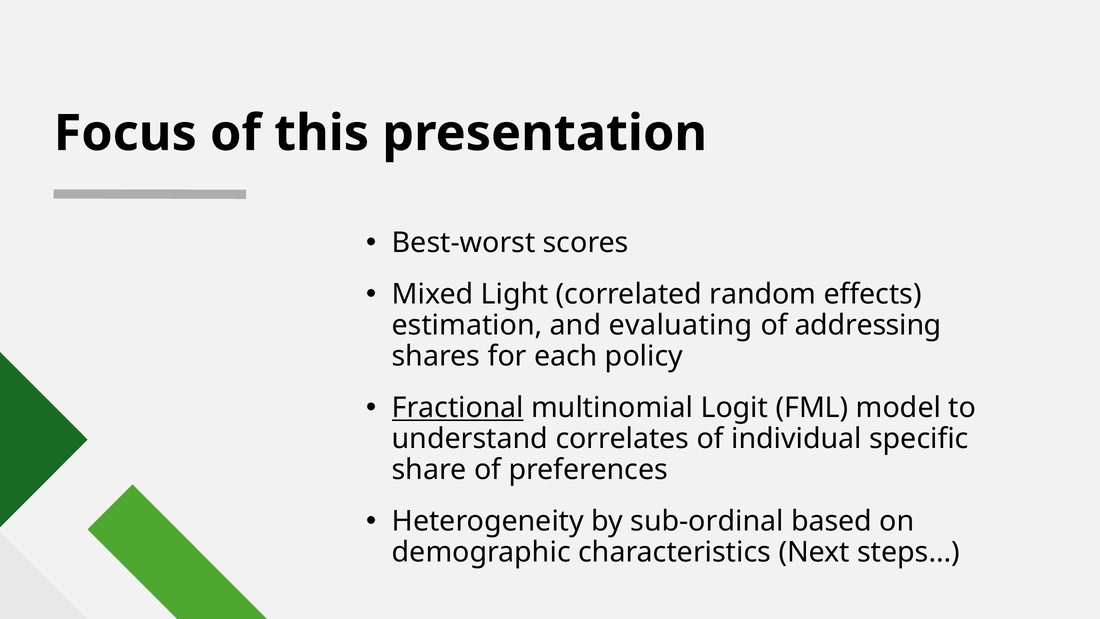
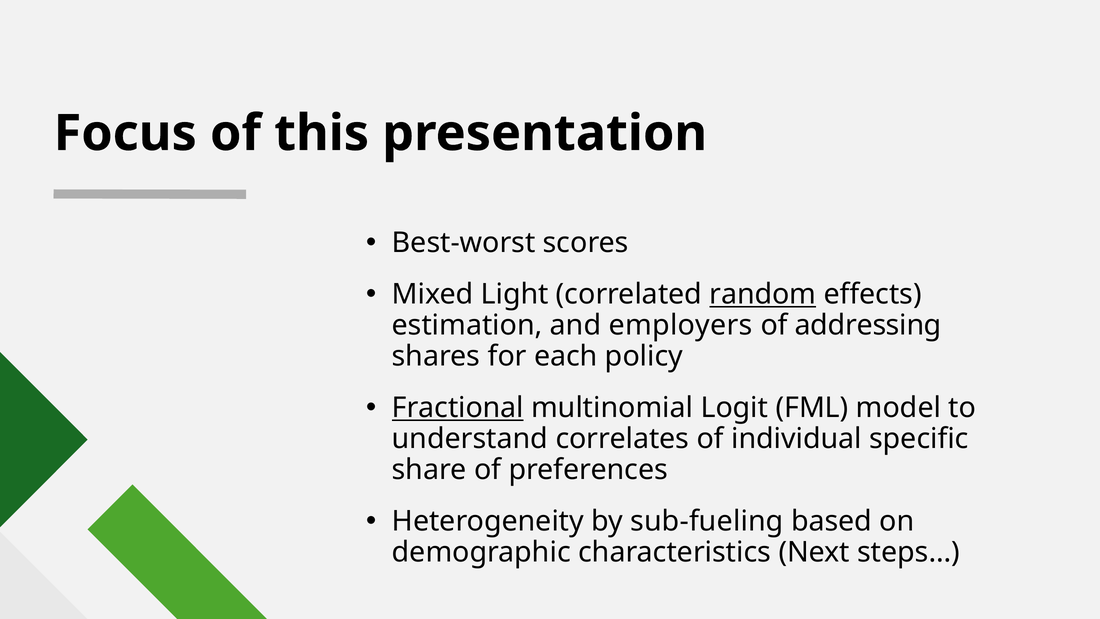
random underline: none -> present (763, 294)
evaluating: evaluating -> employers (681, 325)
sub-ordinal: sub-ordinal -> sub-fueling (707, 521)
